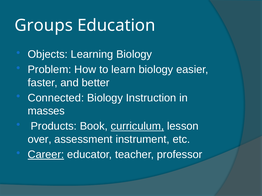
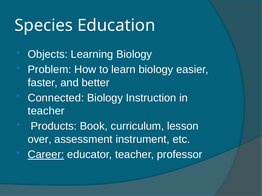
Groups: Groups -> Species (44, 25)
masses: masses -> teacher (46, 111)
curriculum underline: present -> none (137, 127)
